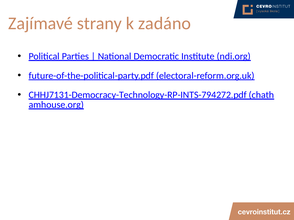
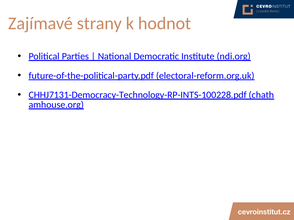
zadáno: zadáno -> hodnot (165, 23)
CHHJ7131-Democracy-Technology-RP-INTS-794272.pdf: CHHJ7131-Democracy-Technology-RP-INTS-794272.pdf -> CHHJ7131-Democracy-Technology-RP-INTS-100228.pdf (138, 95)
